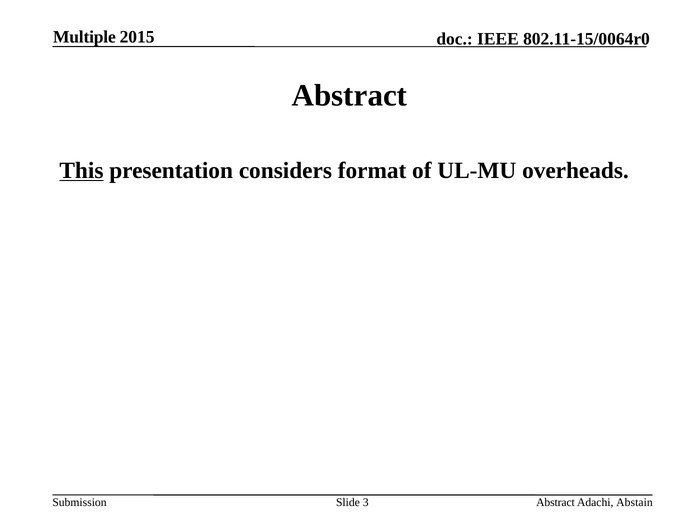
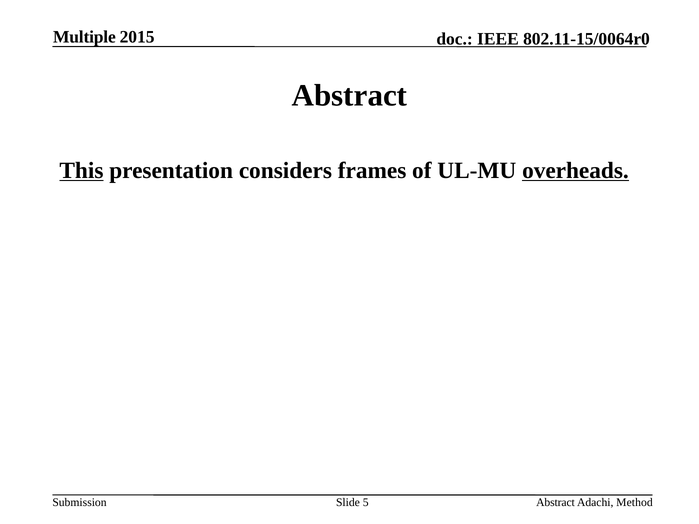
format: format -> frames (372, 171)
overheads underline: none -> present (575, 171)
3: 3 -> 5 (366, 503)
Abstain: Abstain -> Method (634, 503)
